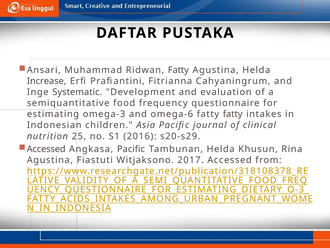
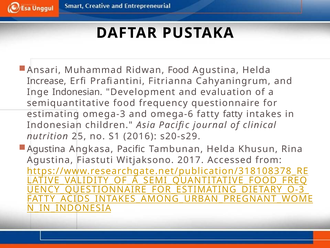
Ridwan Fatty: Fatty -> Food (178, 70)
Inge Systematic: Systematic -> Indonesian (77, 92)
Accessed: Accessed -> Agustina (46, 149)
